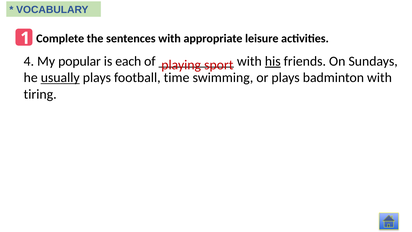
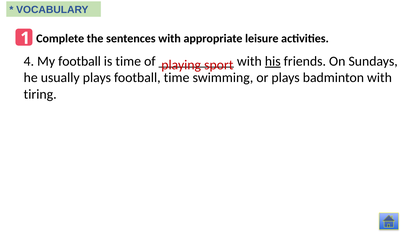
My popular: popular -> football (80, 61)
is each: each -> time (128, 61)
usually underline: present -> none (60, 78)
